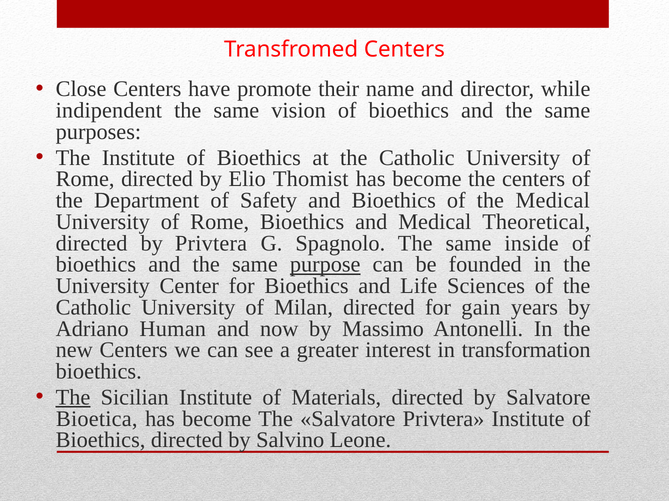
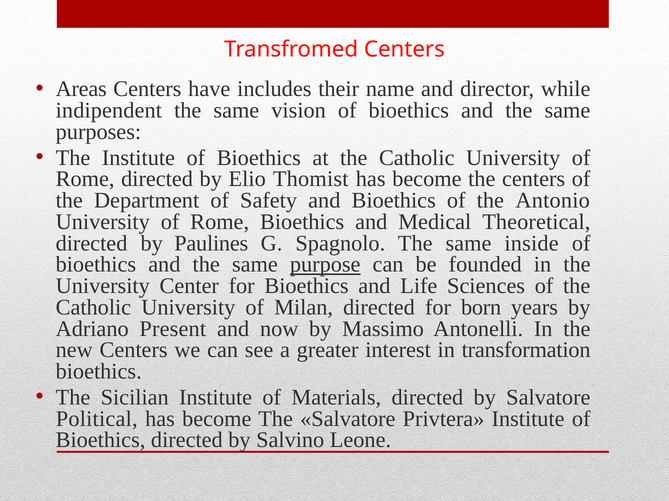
Close: Close -> Areas (81, 89)
promote: promote -> includes (274, 89)
the Medical: Medical -> Antonio (553, 201)
by Privtera: Privtera -> Paulines (211, 244)
gain: gain -> born (481, 308)
Human: Human -> Present (173, 329)
The underline: present -> none (73, 398)
Bioetica: Bioetica -> Political (97, 419)
